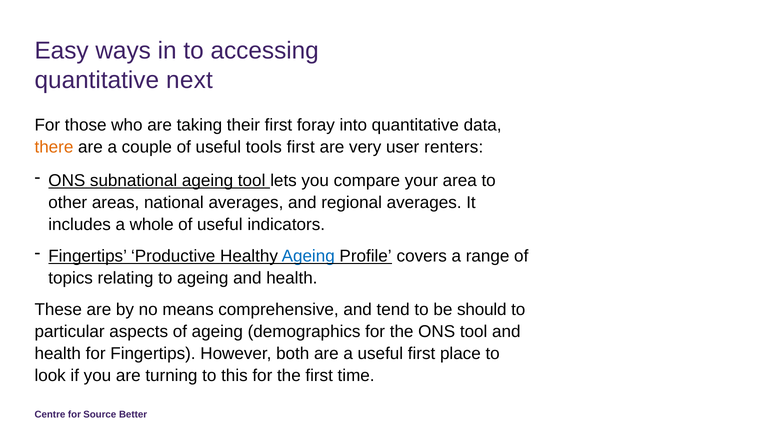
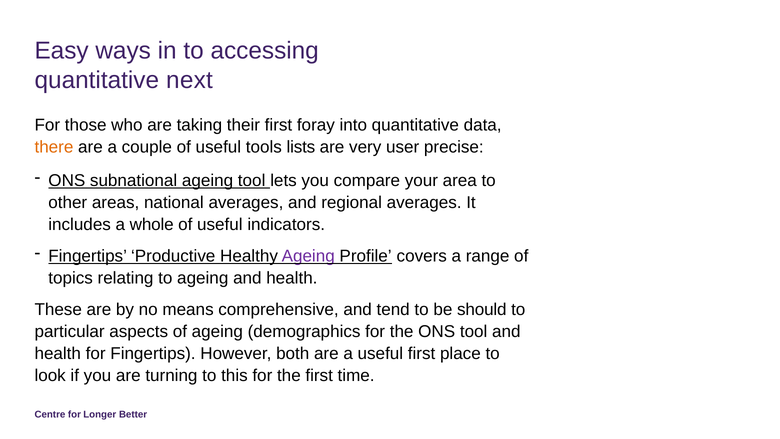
tools first: first -> lists (301, 147)
renters: renters -> precise (454, 147)
Ageing colour: blue -> purple (308, 256)
Source: Source -> Longer (100, 414)
